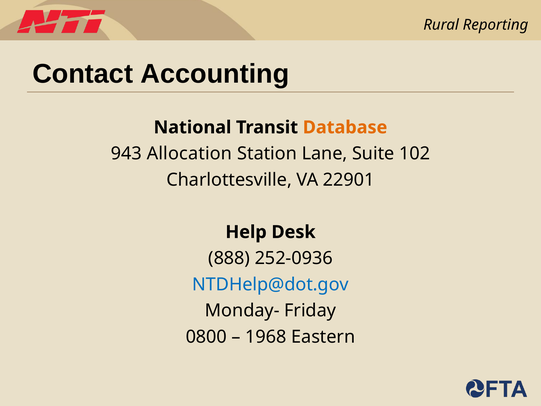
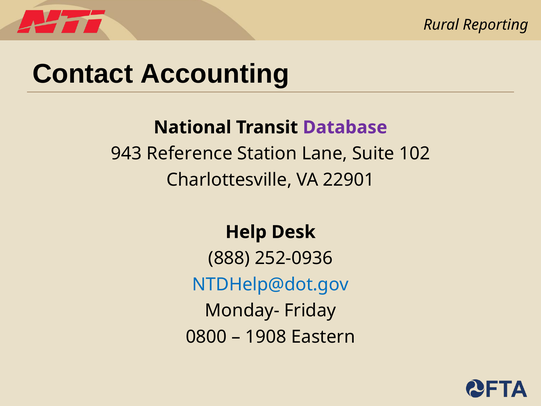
Database colour: orange -> purple (345, 127)
Allocation: Allocation -> Reference (189, 153)
1968: 1968 -> 1908 (266, 337)
